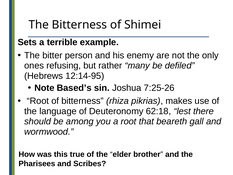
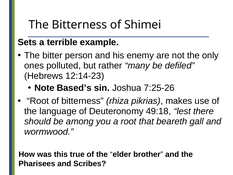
refusing: refusing -> polluted (64, 66)
12:14-95: 12:14-95 -> 12:14-23 (85, 76)
62:18: 62:18 -> 49:18 (158, 111)
